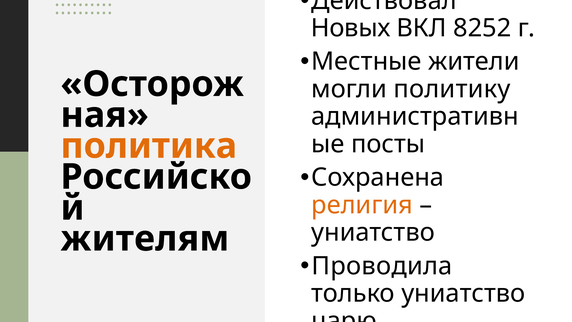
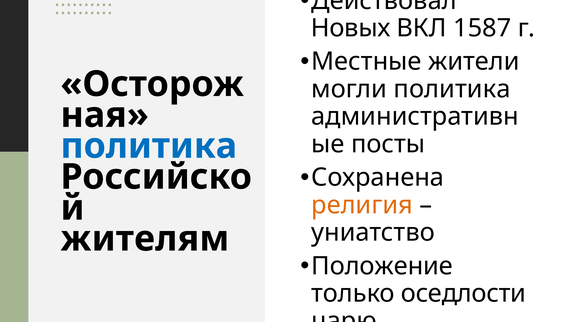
8252: 8252 -> 1587 (482, 28)
могли политику: политику -> политика (452, 89)
политика colour: orange -> blue (149, 146)
Проводила: Проводила -> Положение (382, 266)
только униатство: униатство -> оседлости (463, 293)
